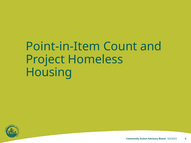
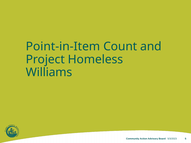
Housing: Housing -> Williams (49, 72)
